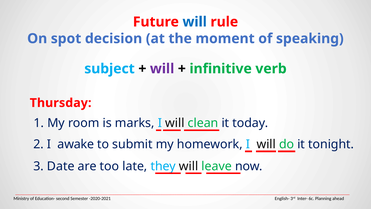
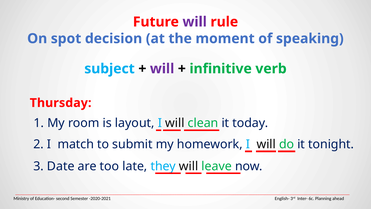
will colour: blue -> purple (195, 22)
marks: marks -> layout (135, 123)
awake: awake -> match (76, 144)
